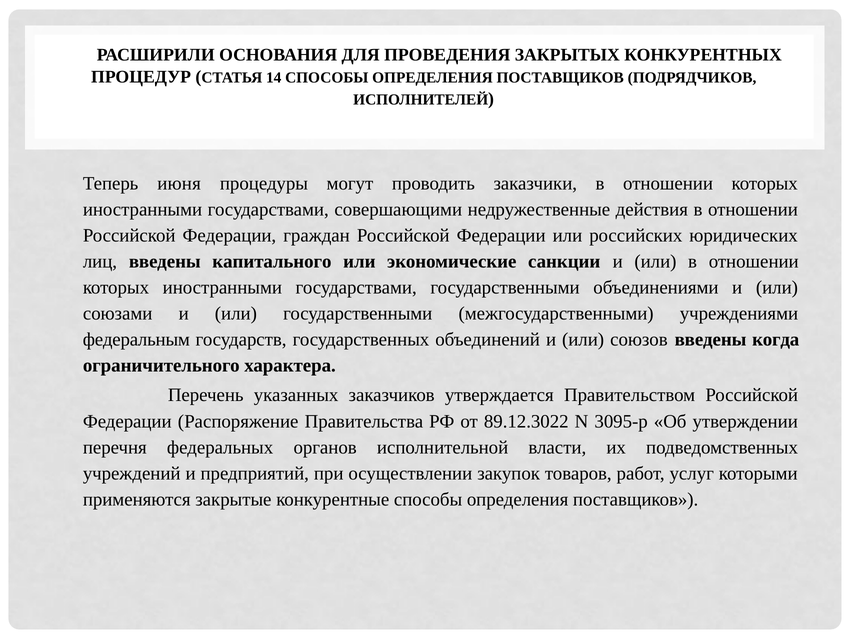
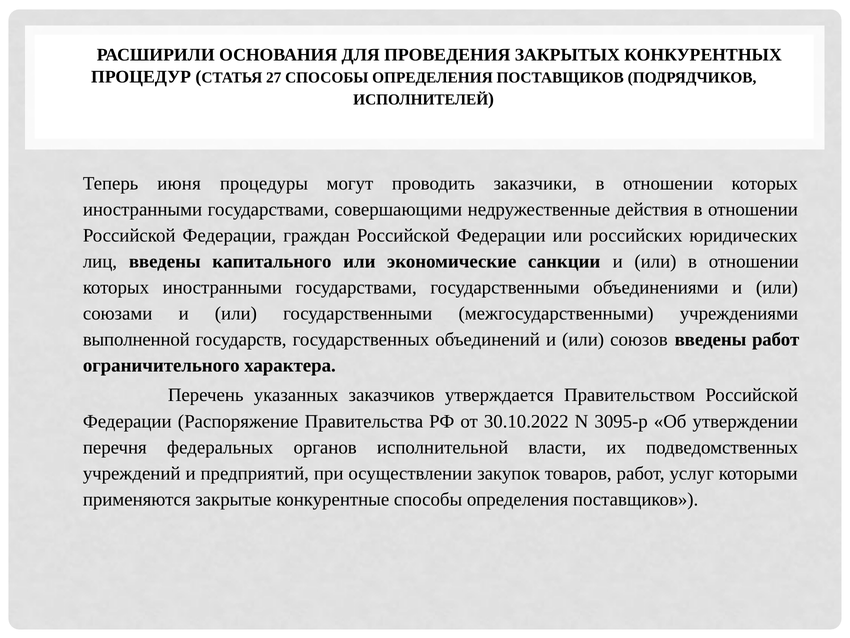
14: 14 -> 27 (274, 78)
федеральным: федеральным -> выполненной (136, 339)
введены когда: когда -> работ (776, 339)
89.12.3022: 89.12.3022 -> 30.10.2022 (526, 421)
